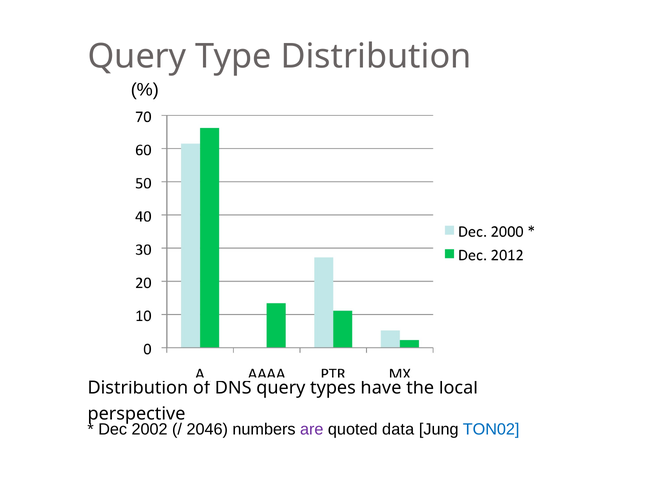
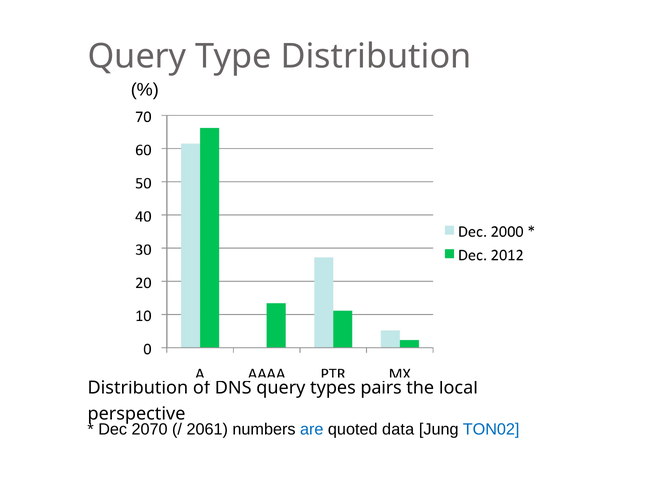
have: have -> pairs (381, 387)
2002: 2002 -> 2070 (150, 429)
2046: 2046 -> 2061 (207, 429)
are colour: purple -> blue (312, 429)
